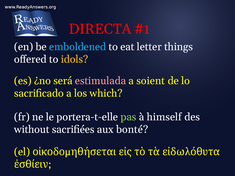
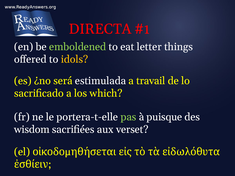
emboldened colour: light blue -> light green (78, 47)
estimulada colour: pink -> white (100, 81)
soient: soient -> travail (151, 81)
himself: himself -> puisque (164, 117)
without: without -> wisdom (32, 130)
bonté: bonté -> verset (132, 130)
